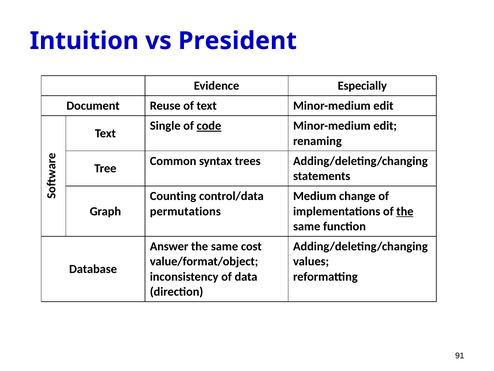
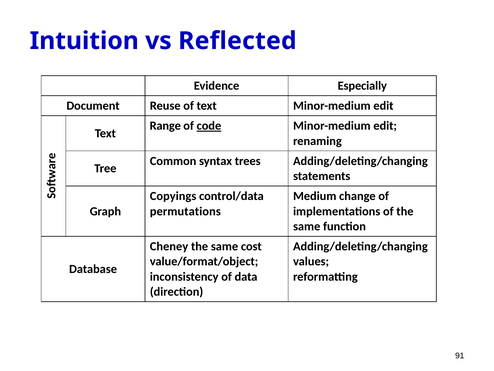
President: President -> Reflected (237, 41)
Single: Single -> Range (165, 126)
Counting: Counting -> Copyings (173, 196)
the underline: present -> none (405, 211)
Answer: Answer -> Cheney (169, 246)
